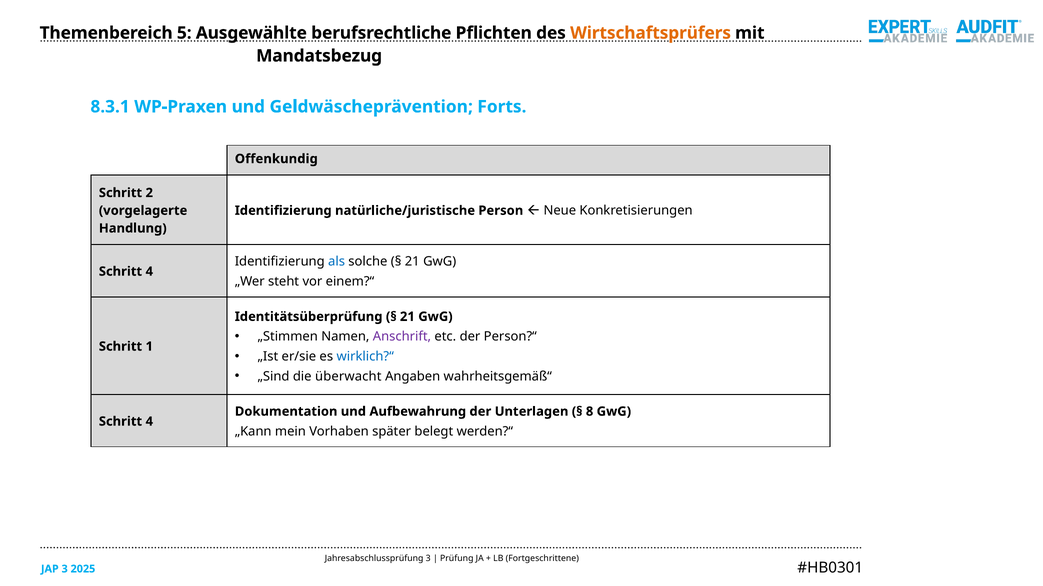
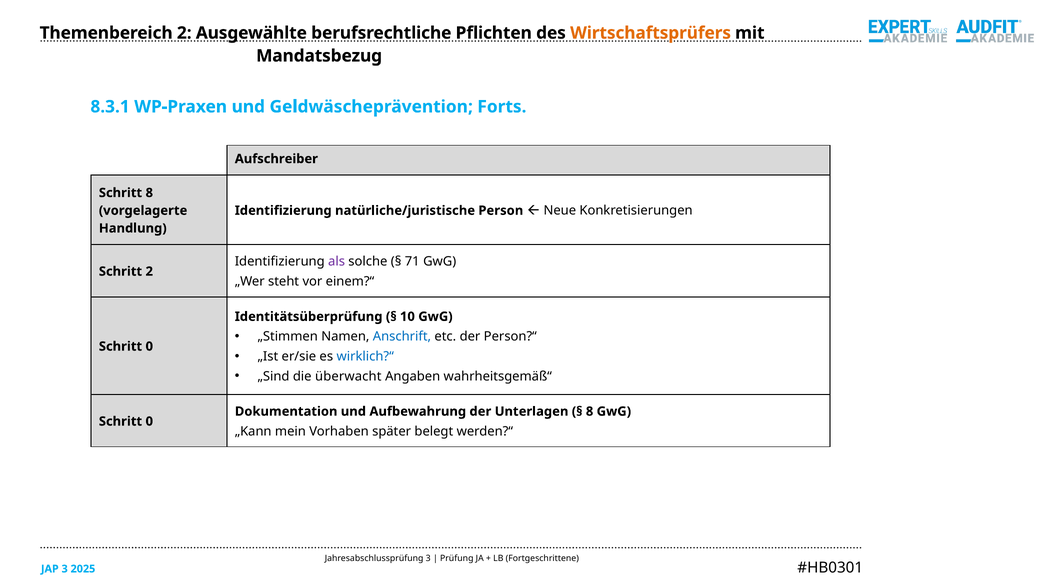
Themenbereich 5: 5 -> 2 (184, 33)
Offenkundig: Offenkundig -> Aufschreiber (276, 159)
Schritt 2: 2 -> 8 (149, 193)
als colour: blue -> purple (337, 262)
21: 21 -> 71 (412, 262)
4: 4 -> 2 (149, 272)
21: 21 -> 10 (407, 317)
Anschrift colour: purple -> blue (402, 337)
1: 1 -> 0 (149, 347)
4: 4 -> 0 (149, 422)
